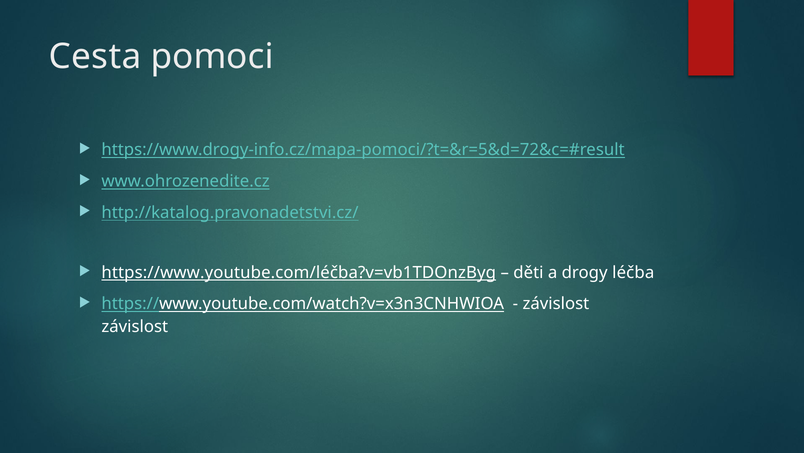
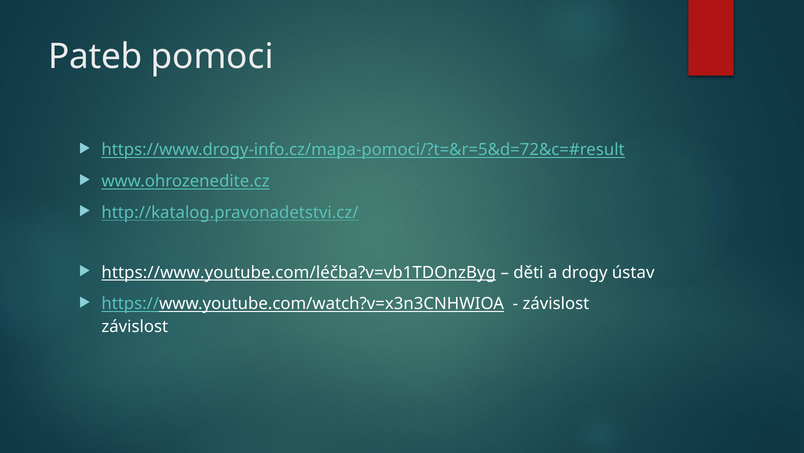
Cesta: Cesta -> Pateb (95, 56)
léčba: léčba -> ústav (633, 272)
